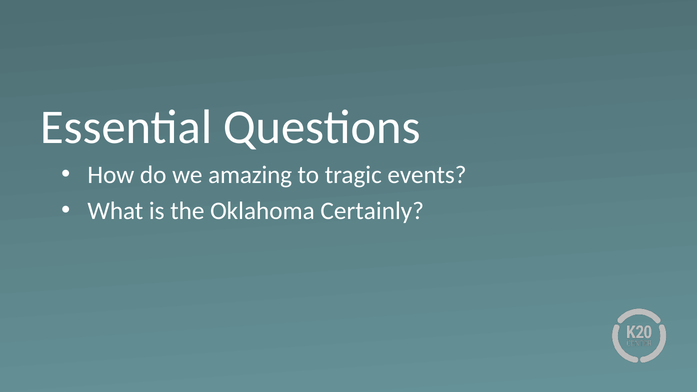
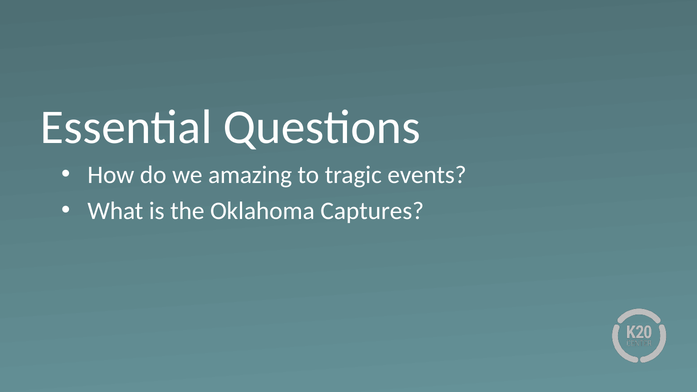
Certainly: Certainly -> Captures (372, 211)
